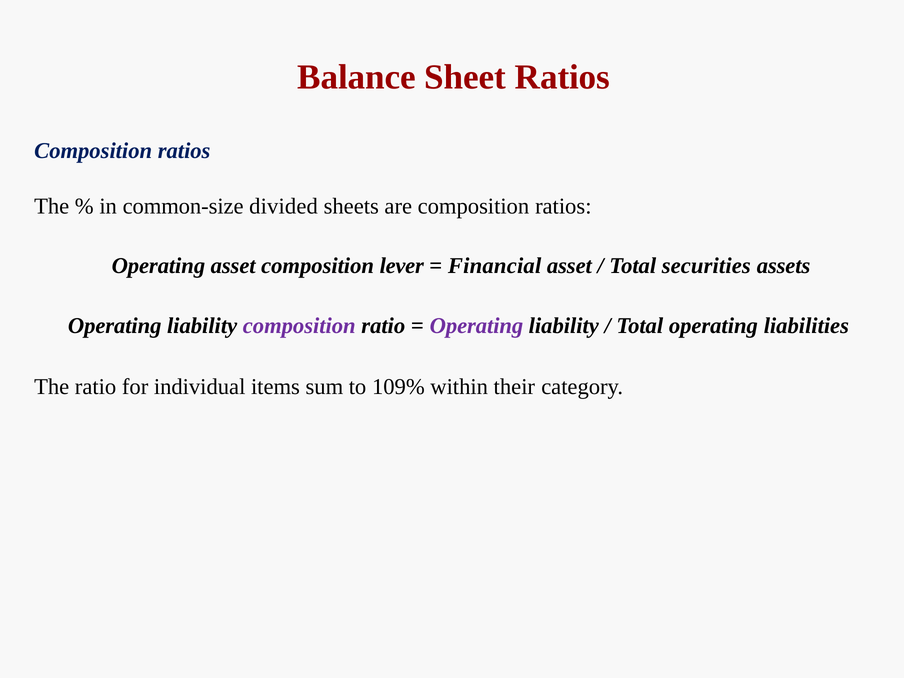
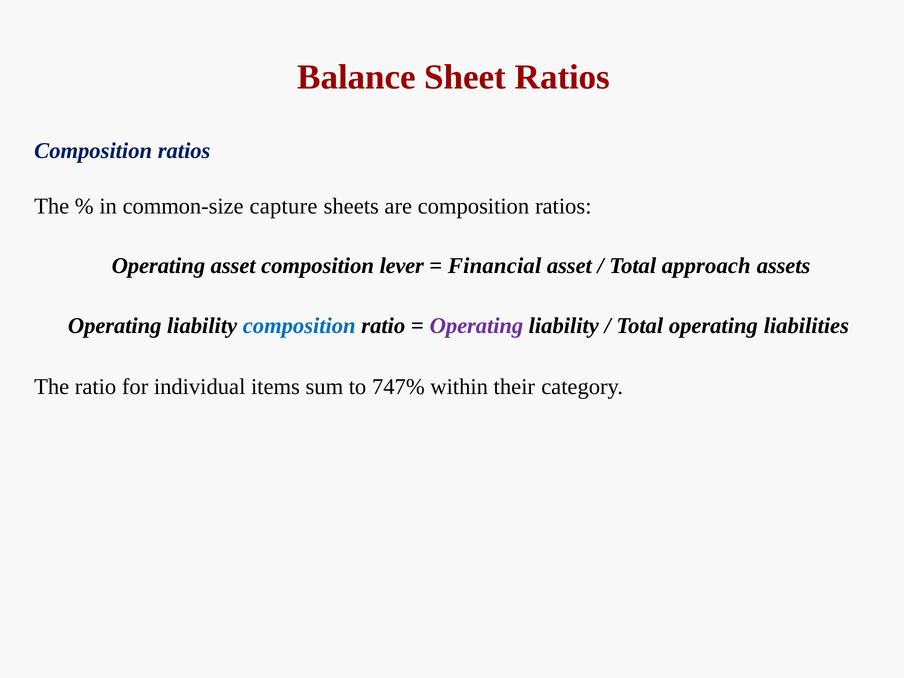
divided: divided -> capture (284, 206)
securities: securities -> approach (706, 266)
composition colour: purple -> blue (299, 326)
109%: 109% -> 747% (398, 387)
